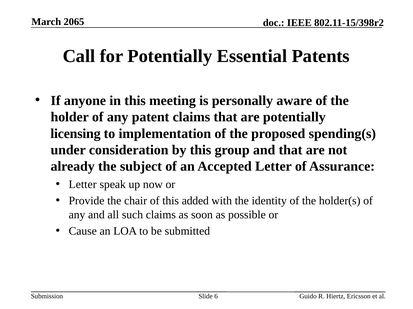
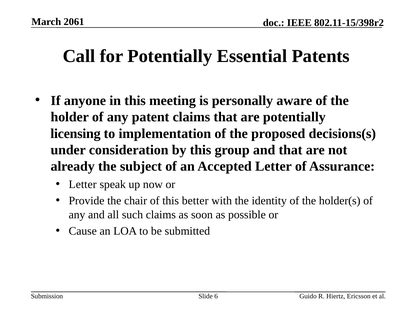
2065: 2065 -> 2061 (74, 22)
spending(s: spending(s -> decisions(s (342, 134)
added: added -> better (195, 201)
